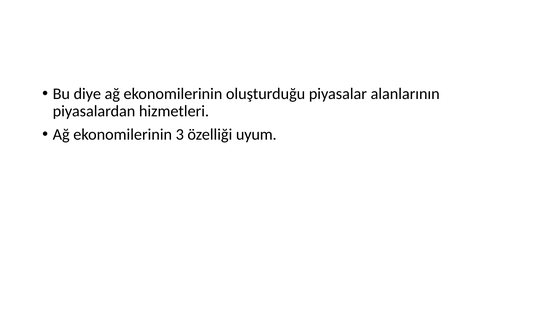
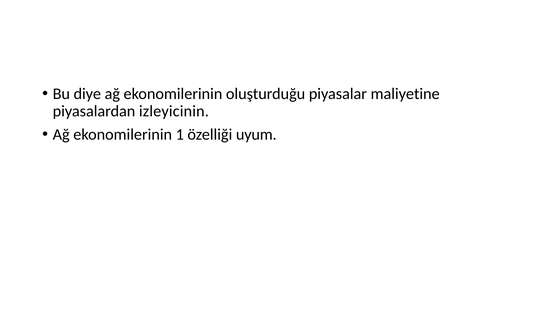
alanlarının: alanlarının -> maliyetine (405, 94)
hizmetleri: hizmetleri -> izleyicinin (174, 111)
3: 3 -> 1 (180, 135)
